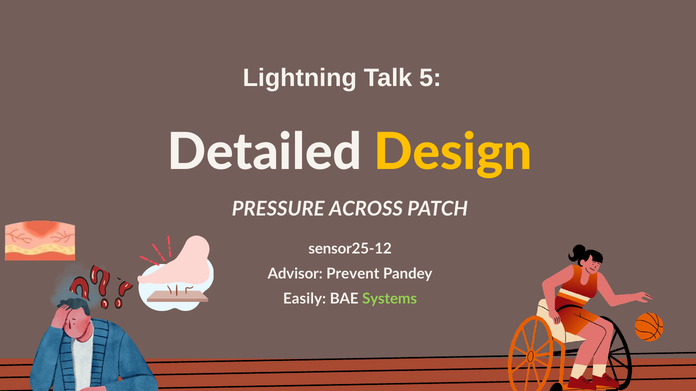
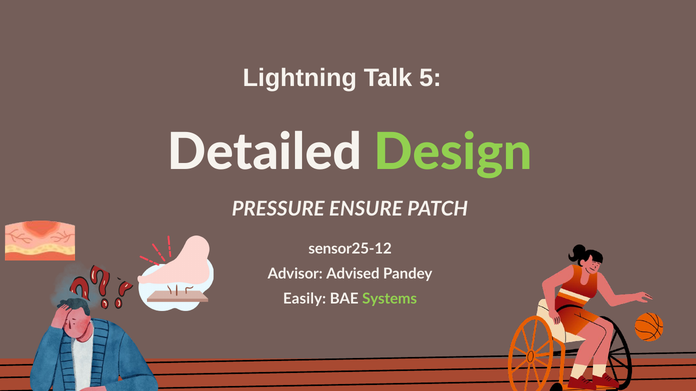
Design colour: yellow -> light green (453, 152)
ACROSS: ACROSS -> ENSURE (366, 210)
Prevent: Prevent -> Advised (353, 274)
